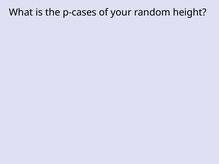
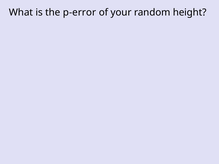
p-cases: p-cases -> p-error (80, 12)
